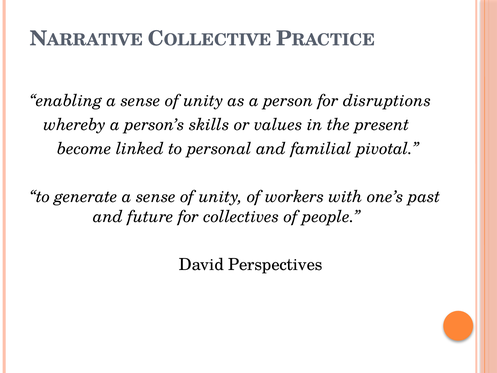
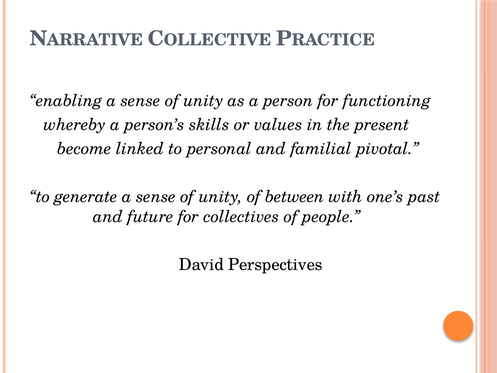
disruptions: disruptions -> functioning (387, 101)
workers: workers -> between (295, 197)
